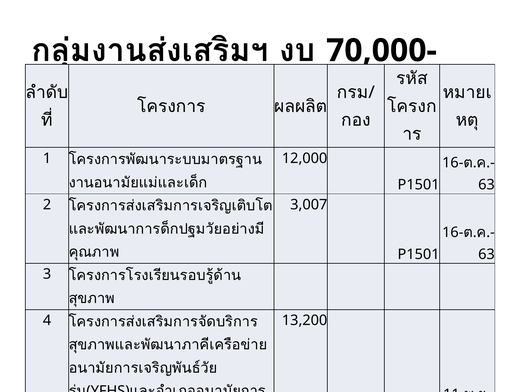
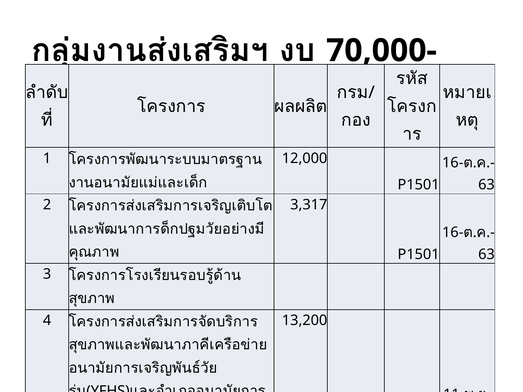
3,007: 3,007 -> 3,317 (309, 205)
